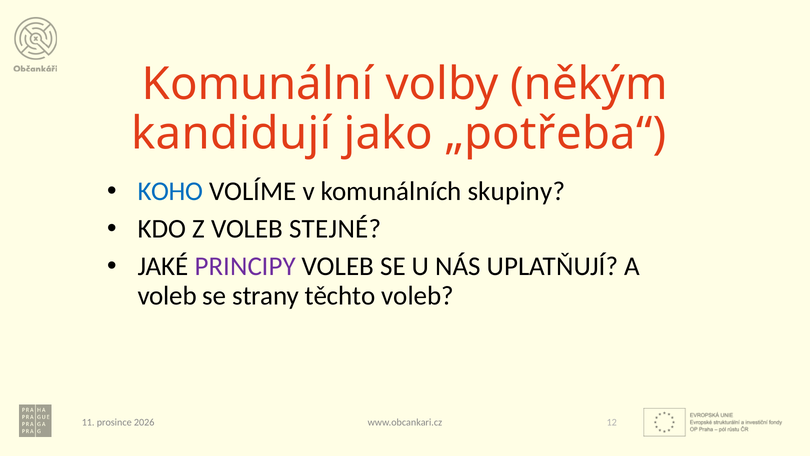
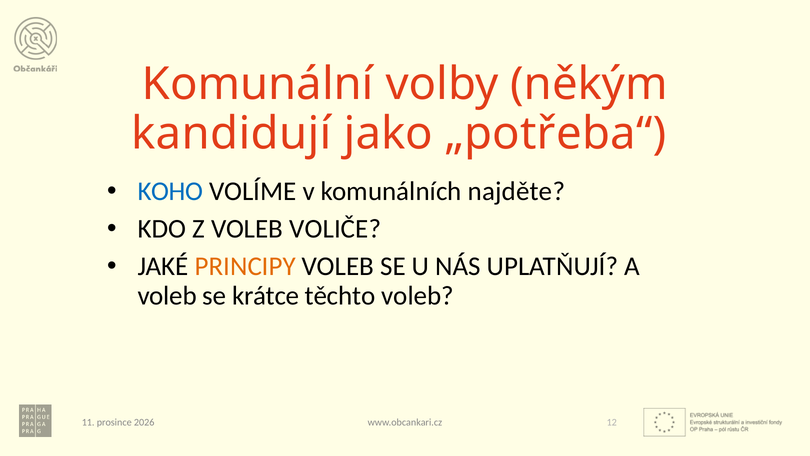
skupiny: skupiny -> najděte (516, 191)
STEJNÉ: STEJNÉ -> VOLIČE (335, 229)
PRINCIPY colour: purple -> orange (245, 266)
strany: strany -> krátce (266, 296)
